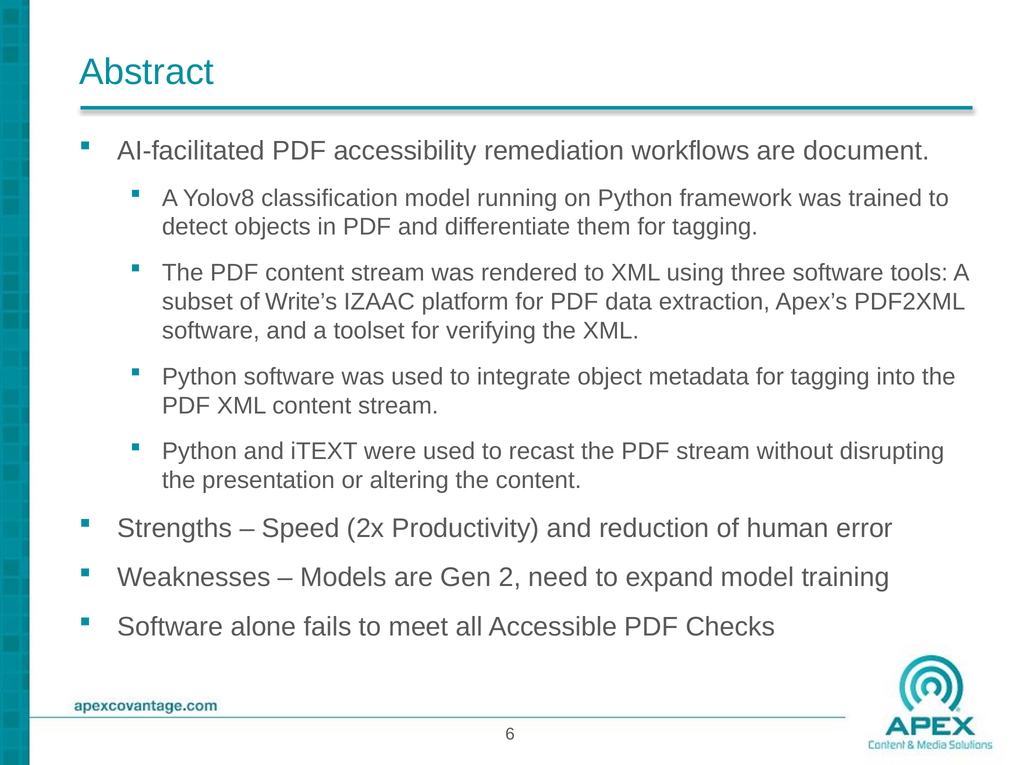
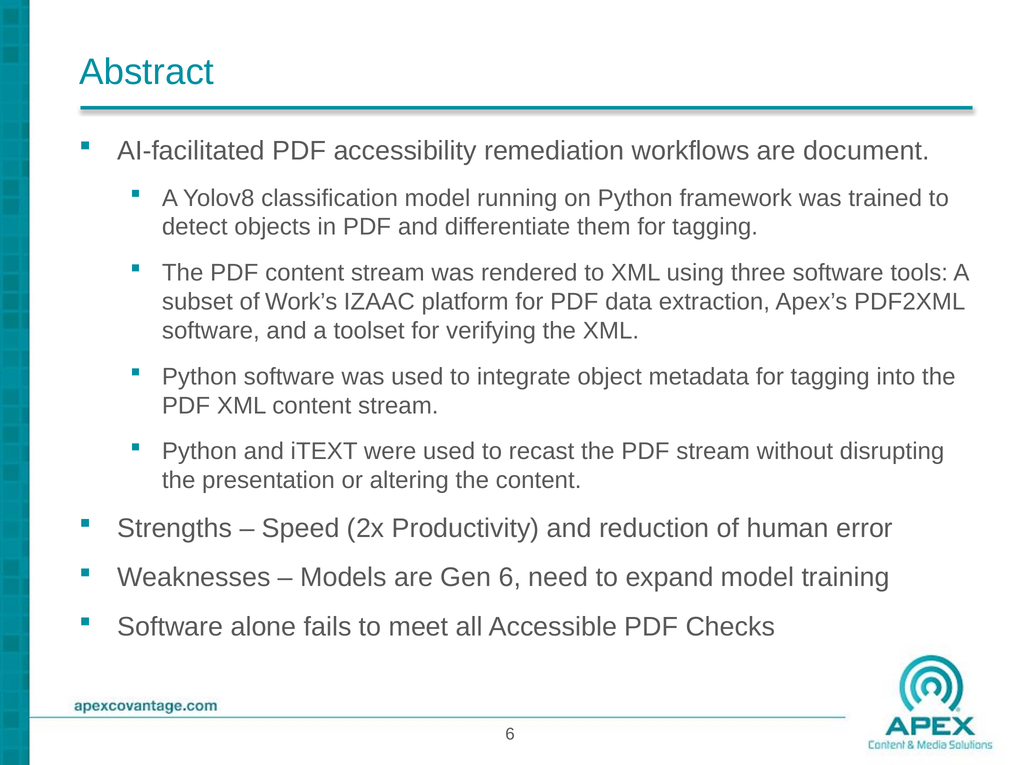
Write’s: Write’s -> Work’s (301, 302)
Gen 2: 2 -> 6 (510, 578)
